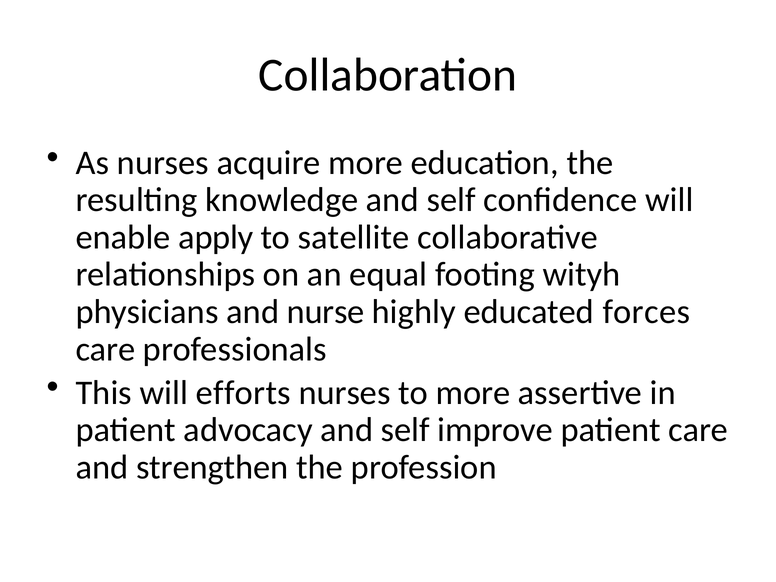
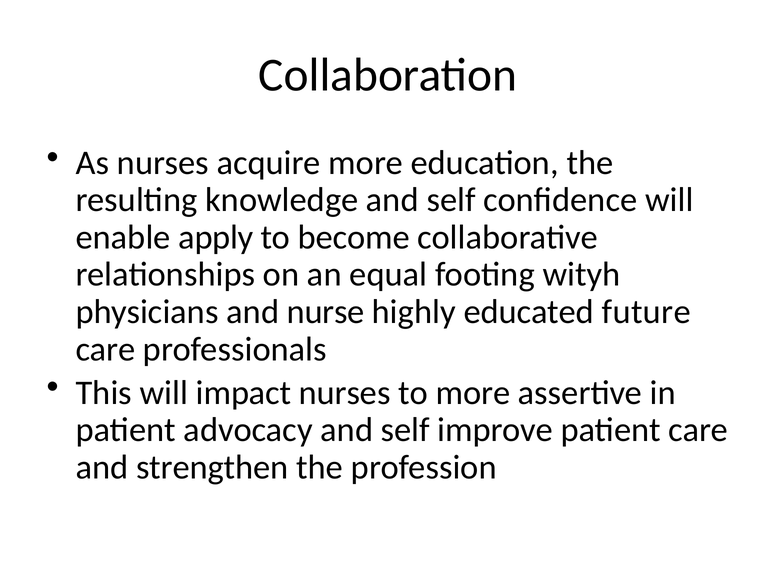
satellite: satellite -> become (354, 237)
forces: forces -> future (646, 312)
efforts: efforts -> impact (244, 393)
